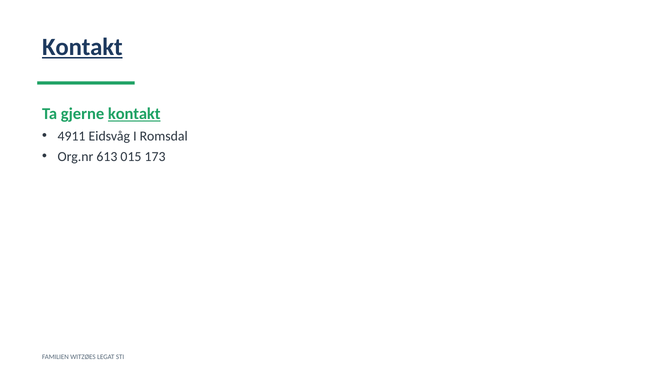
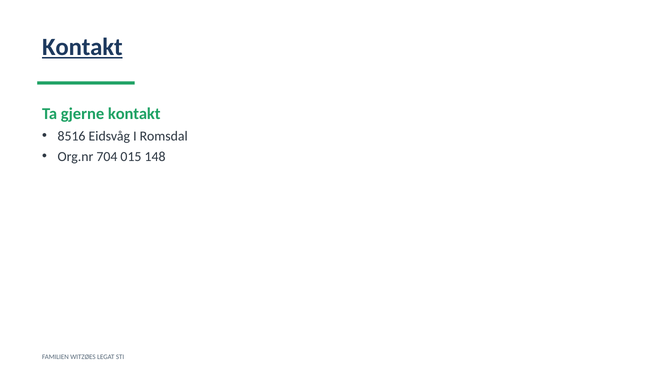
kontakt underline: present -> none (134, 114)
4911: 4911 -> 8516 (72, 136)
613: 613 -> 704 (107, 157)
173: 173 -> 148 (155, 157)
